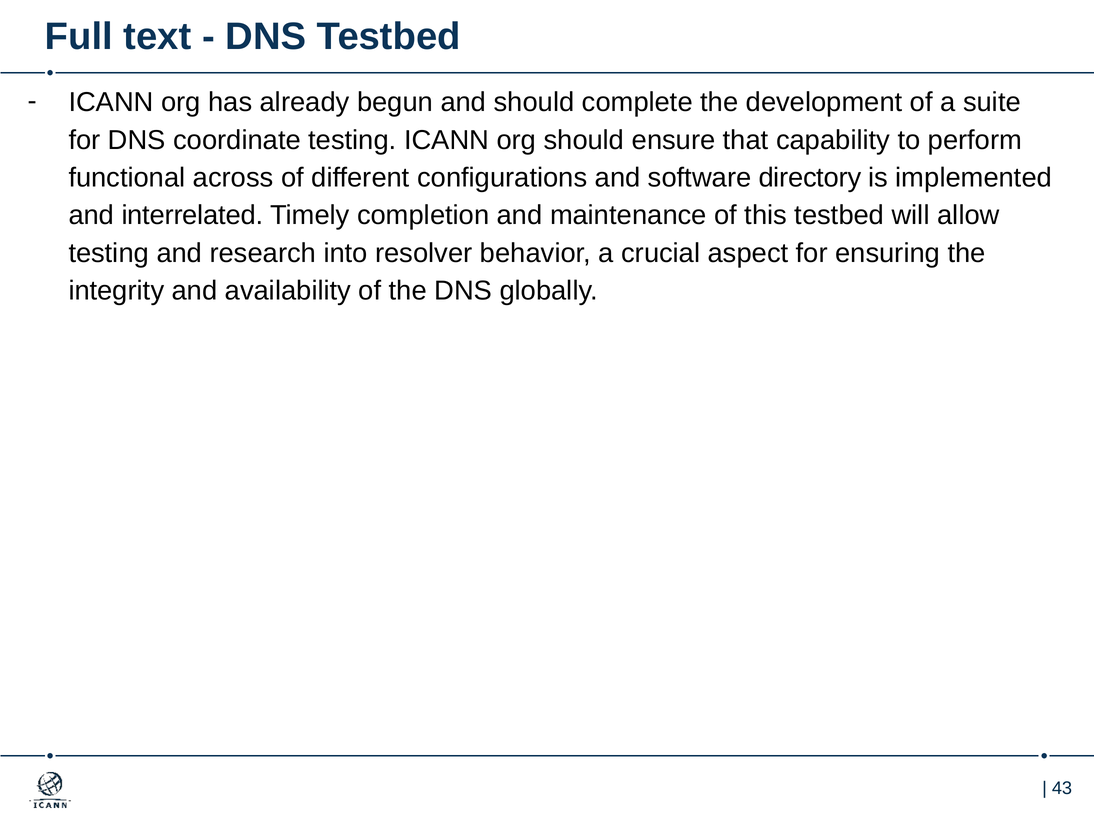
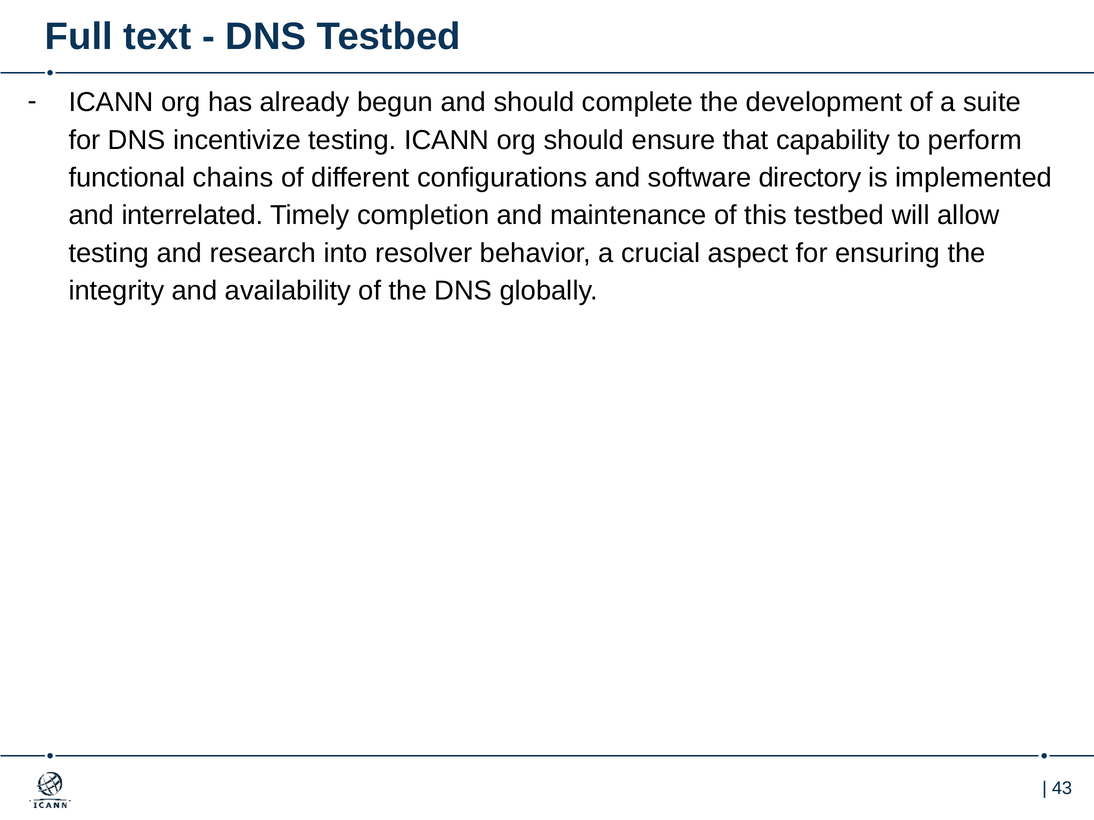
coordinate: coordinate -> incentivize (237, 140)
across: across -> chains (233, 178)
